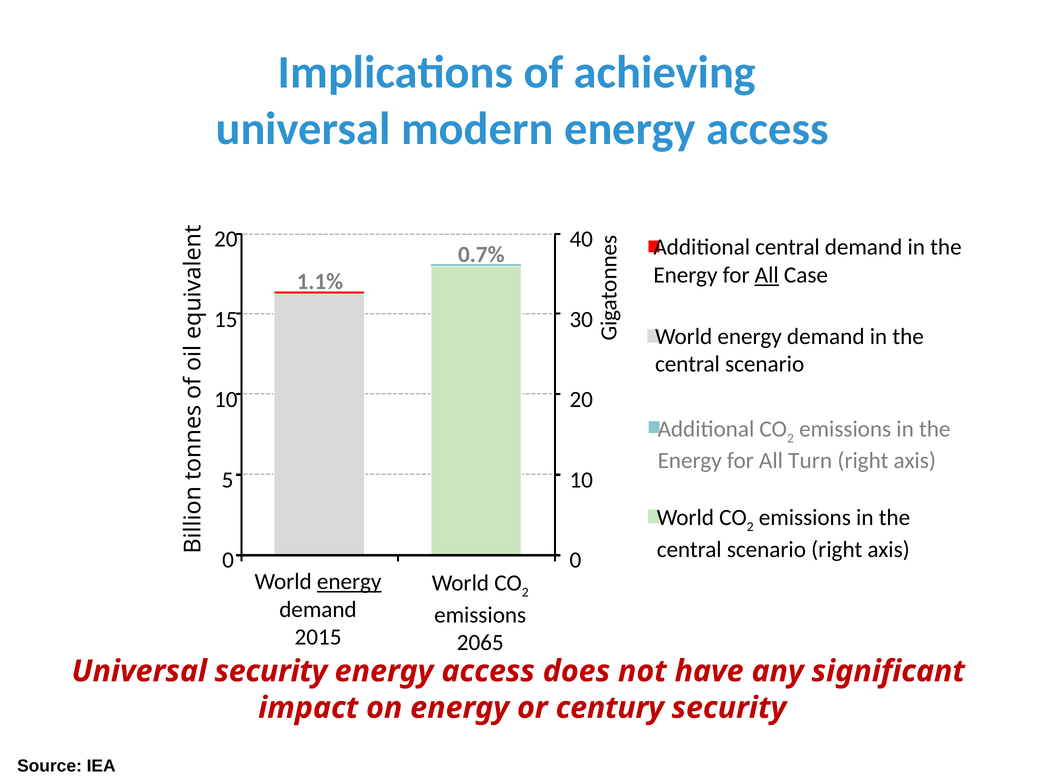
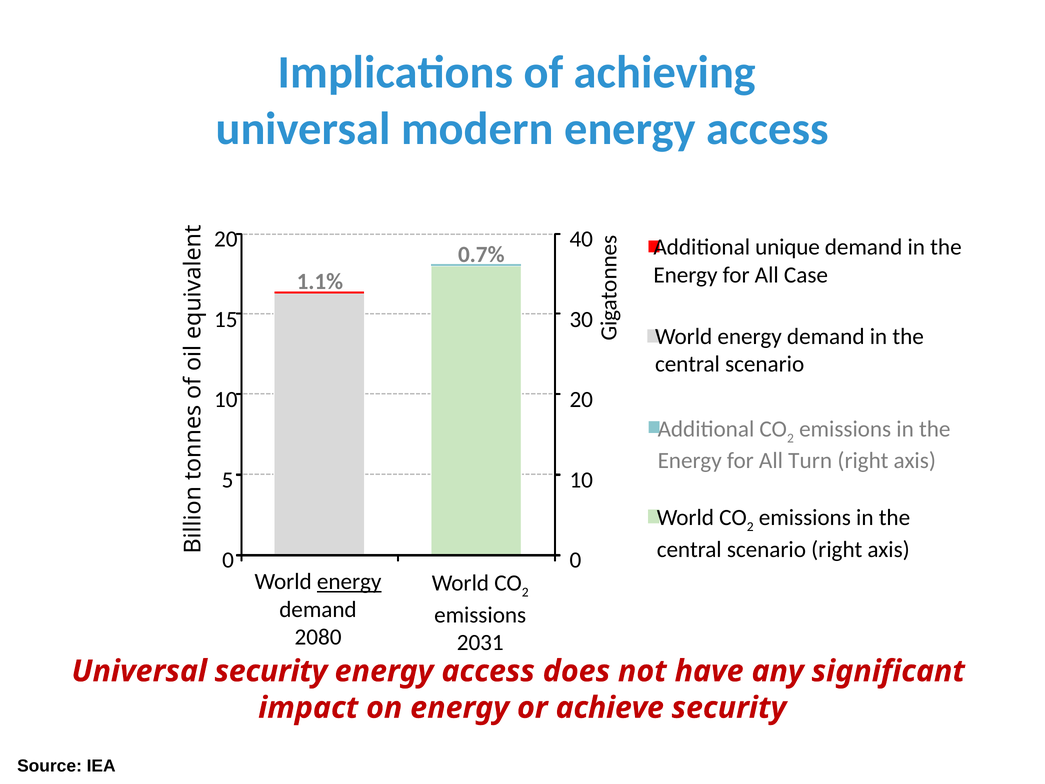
Additional central: central -> unique (788, 247)
All underline: present -> none (767, 275)
2015: 2015 -> 2080 (318, 637)
2065: 2065 -> 2031 (480, 643)
century: century -> achieve (610, 708)
